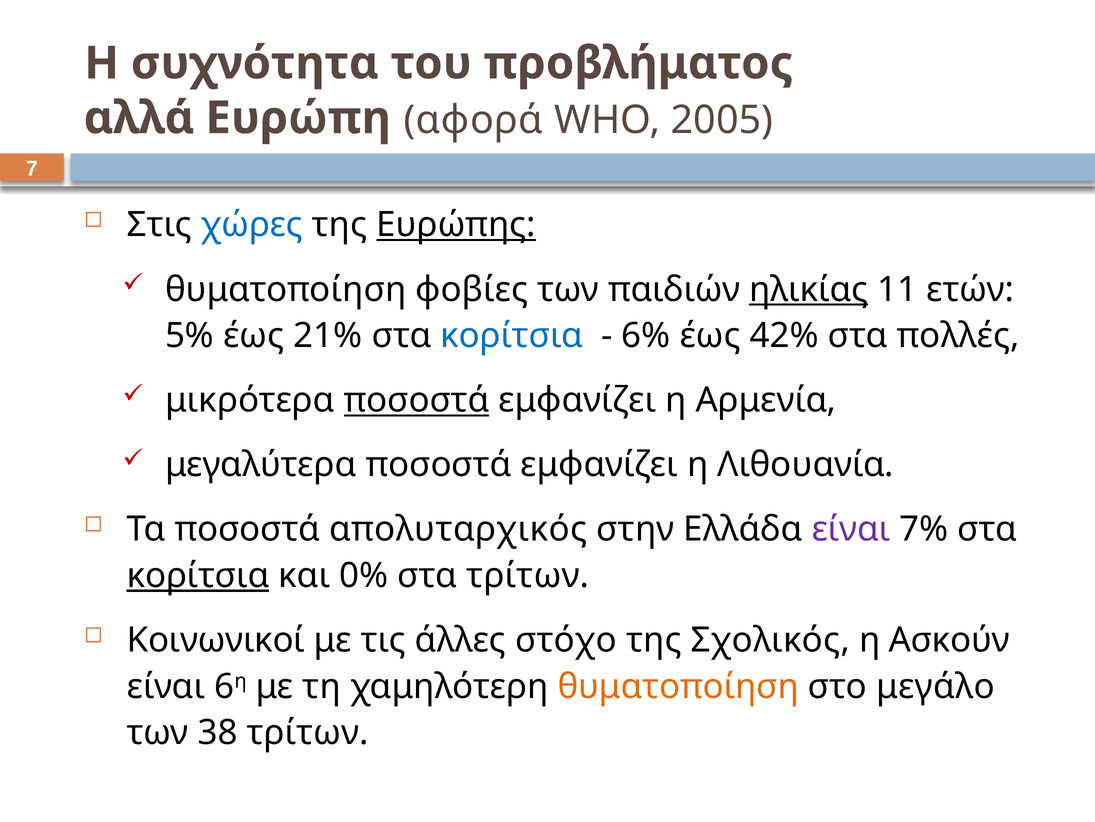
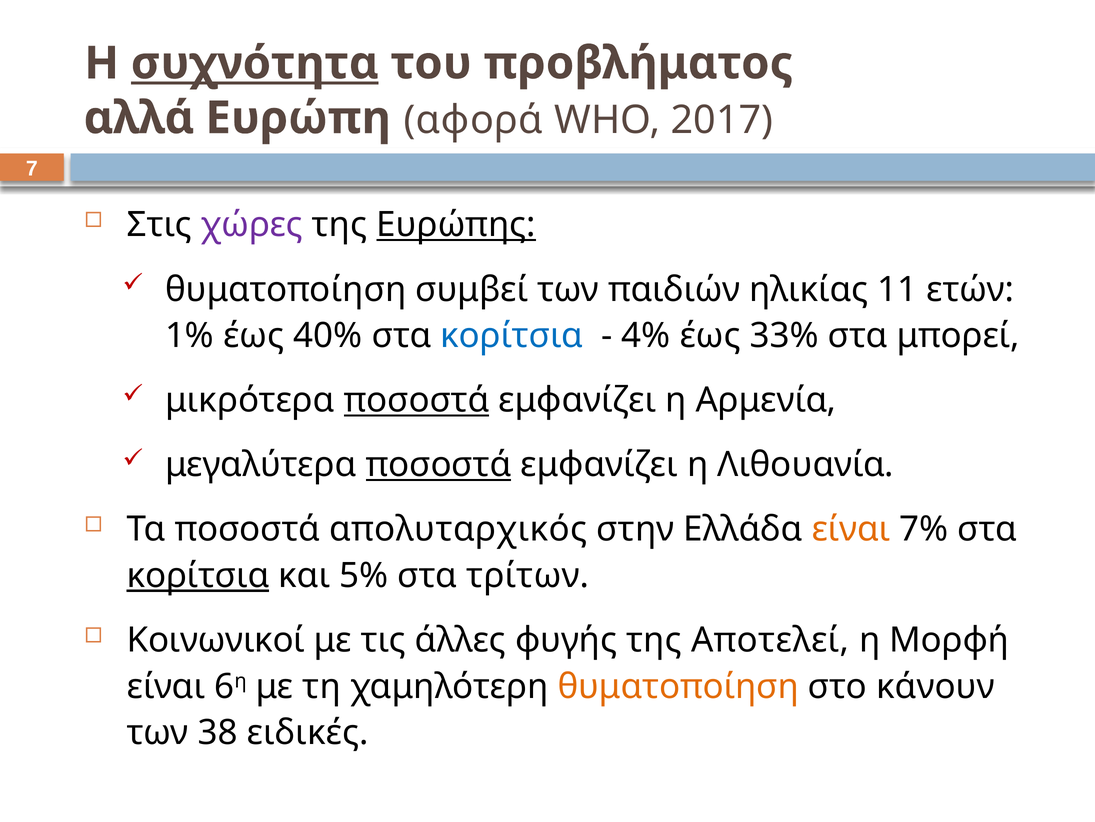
συχνότητα underline: none -> present (255, 63)
2005: 2005 -> 2017 (722, 120)
χώρες colour: blue -> purple (252, 225)
φοβίες: φοβίες -> συμβεί (472, 289)
ηλικίας underline: present -> none (809, 289)
5%: 5% -> 1% (190, 335)
21%: 21% -> 40% (328, 335)
6%: 6% -> 4% (646, 335)
42%: 42% -> 33% (784, 335)
πολλές: πολλές -> μπορεί (958, 335)
ποσοστά underline: none -> present (439, 464)
είναι colour: purple -> orange (851, 529)
0%: 0% -> 5% (364, 575)
στόχο: στόχο -> φυγής (566, 640)
Σχολικός: Σχολικός -> Αποτελεί (770, 640)
Ασκούν: Ασκούν -> Μορφή (949, 640)
μεγάλο: μεγάλο -> κάνουν (936, 686)
38 τρίτων: τρίτων -> ειδικές (308, 732)
